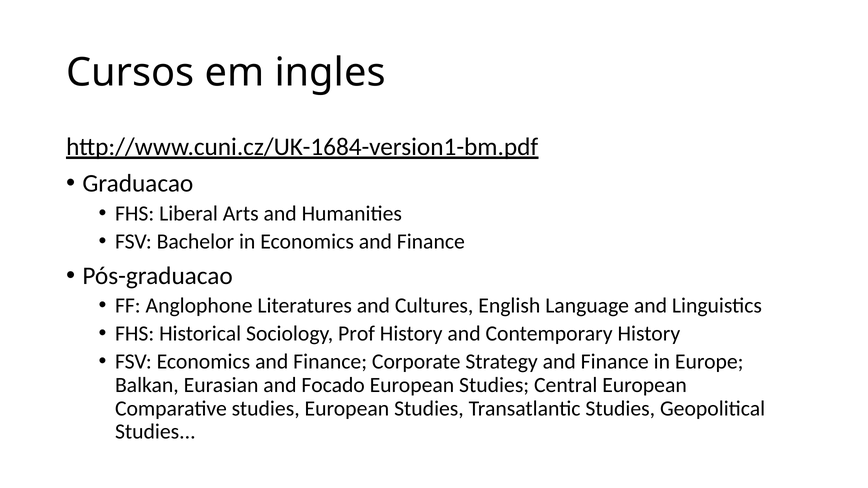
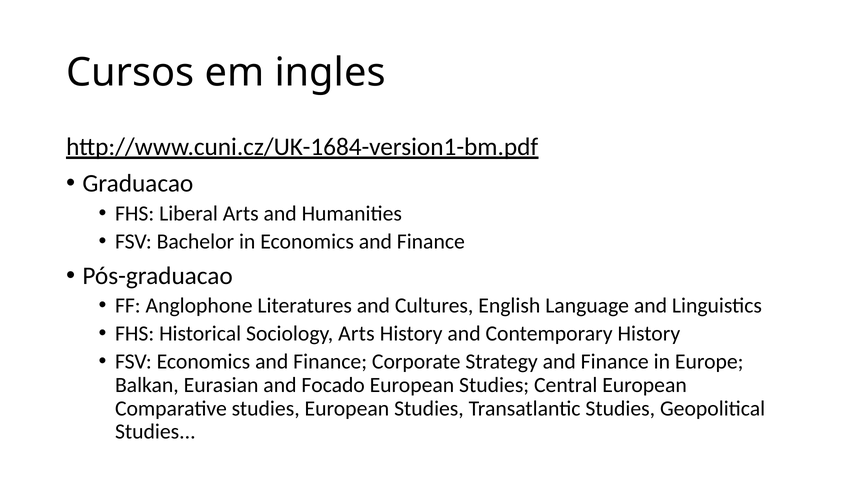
Sociology Prof: Prof -> Arts (356, 334)
